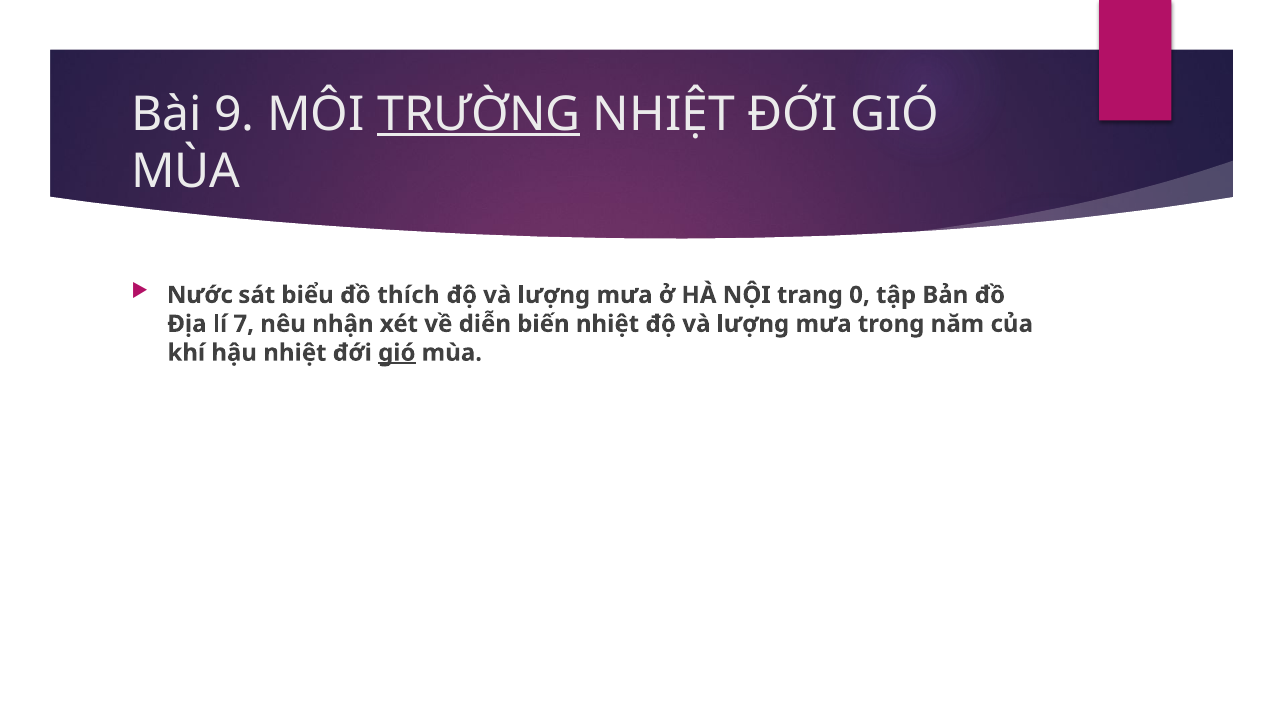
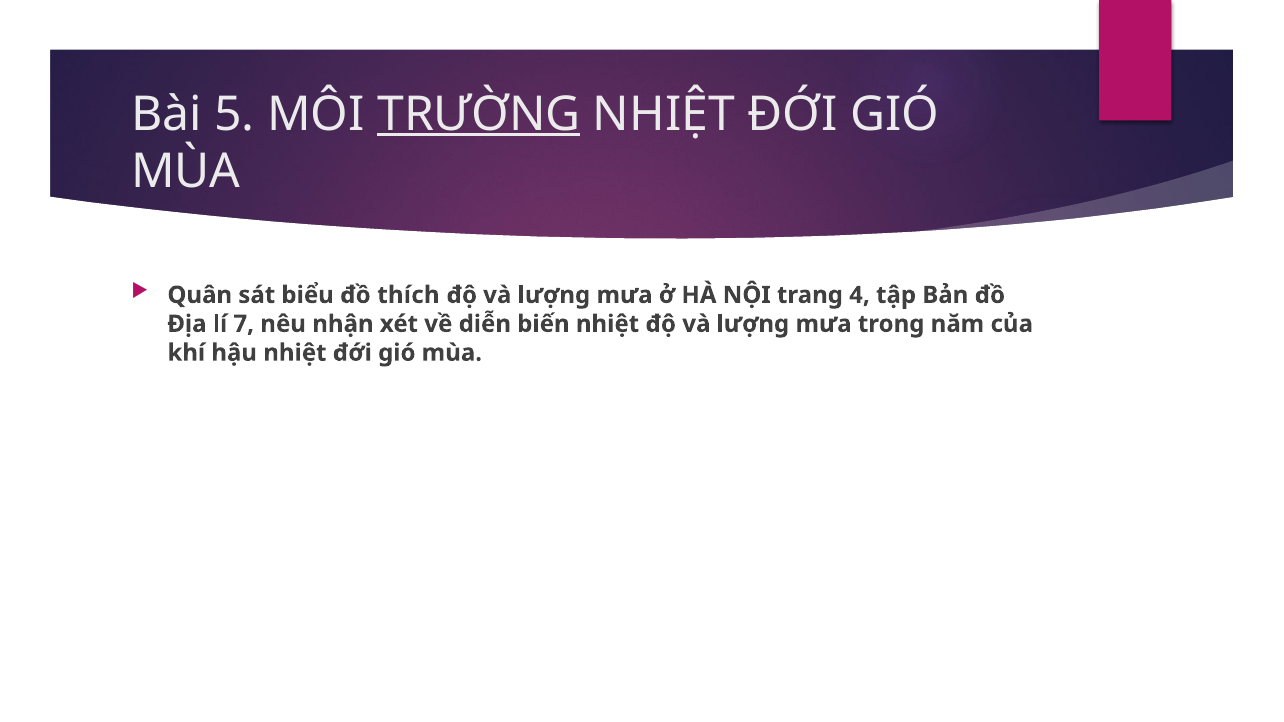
9: 9 -> 5 (235, 114)
Nước: Nước -> Quân (200, 295)
0: 0 -> 4 (859, 295)
gió underline: present -> none (397, 353)
